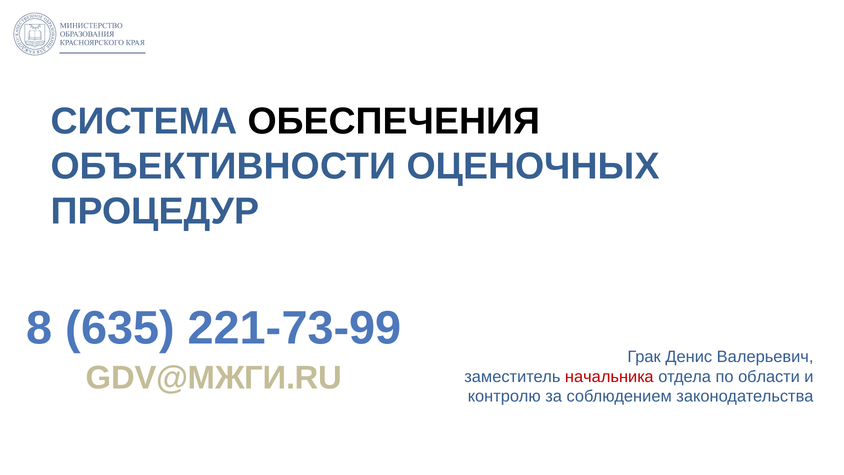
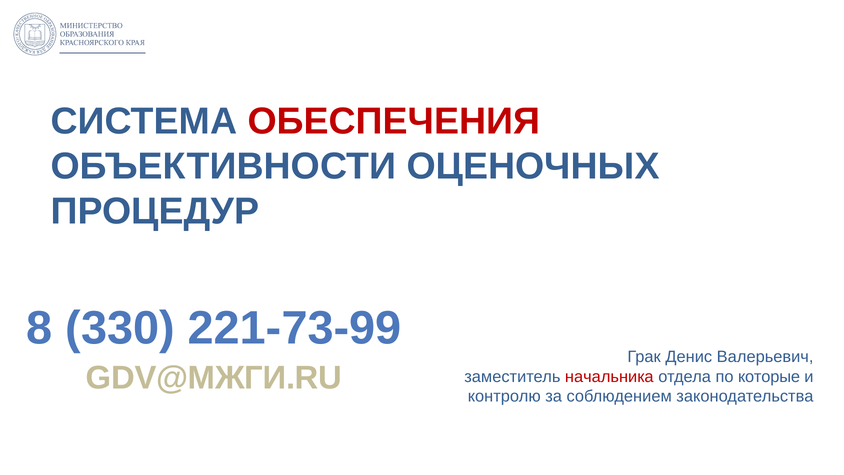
ОБЕСПЕЧЕНИЯ colour: black -> red (394, 121)
635: 635 -> 330 (120, 328)
области: области -> которые (769, 376)
